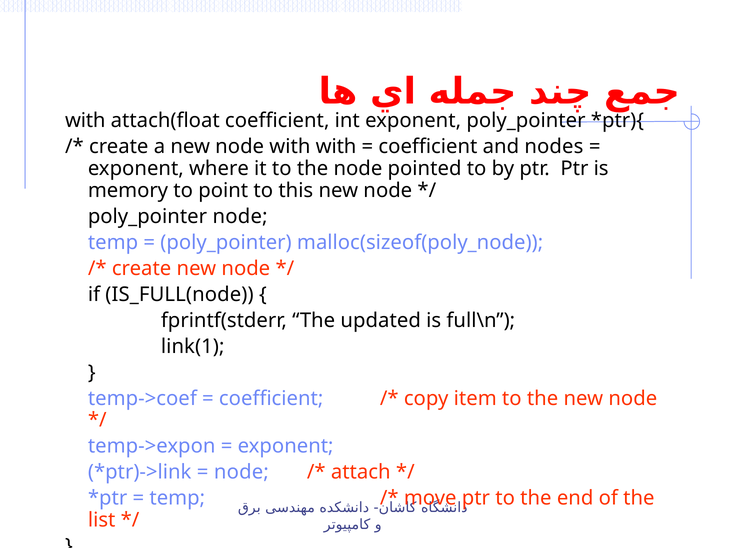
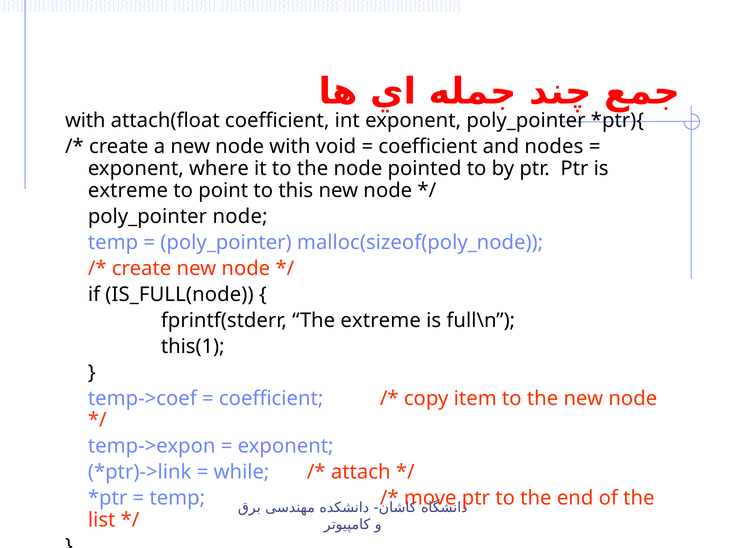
with with: with -> void (336, 147)
memory: memory -> extreme (128, 190)
The updated: updated -> extreme (381, 320)
link(1: link(1 -> this(1 (193, 346)
node: node -> while (242, 472)
